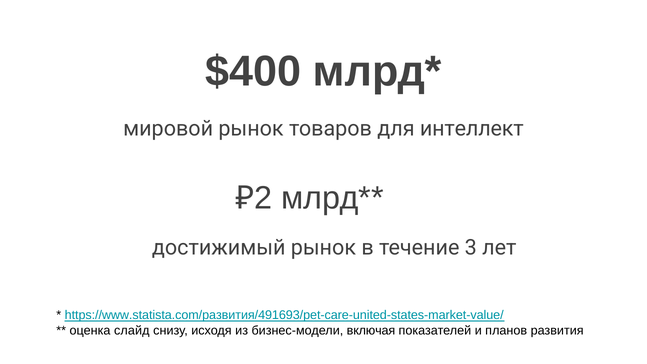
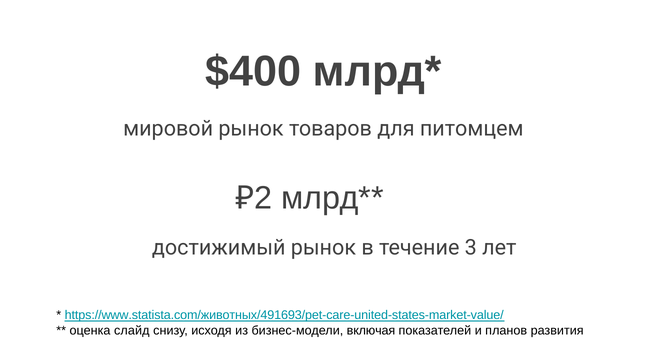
интеллект: интеллект -> питомцем (472, 129)
https://www.statista.com/развития/491693/pet-care-united-states-market-value/: https://www.statista.com/развития/491693/pet-care-united-states-market-value/ -> https://www.statista.com/животных/491693/pet-care-united-states-market-value/ (284, 315)
